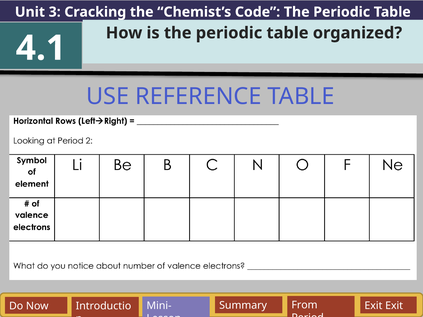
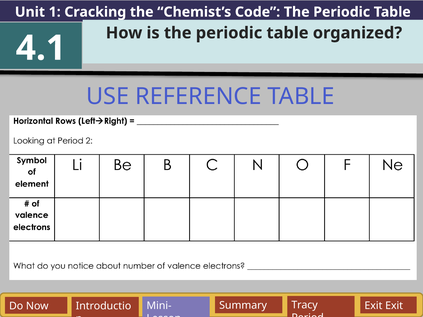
3: 3 -> 1 (55, 12)
From: From -> Tracy (305, 305)
